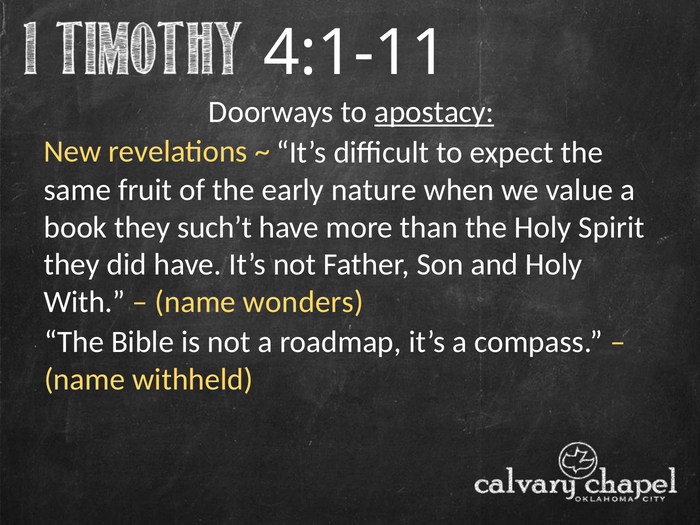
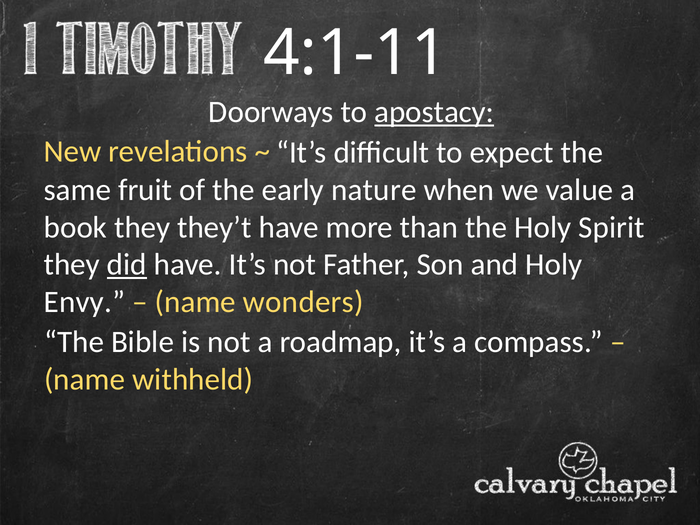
such’t: such’t -> they’t (214, 227)
did underline: none -> present (127, 265)
With: With -> Envy (84, 302)
